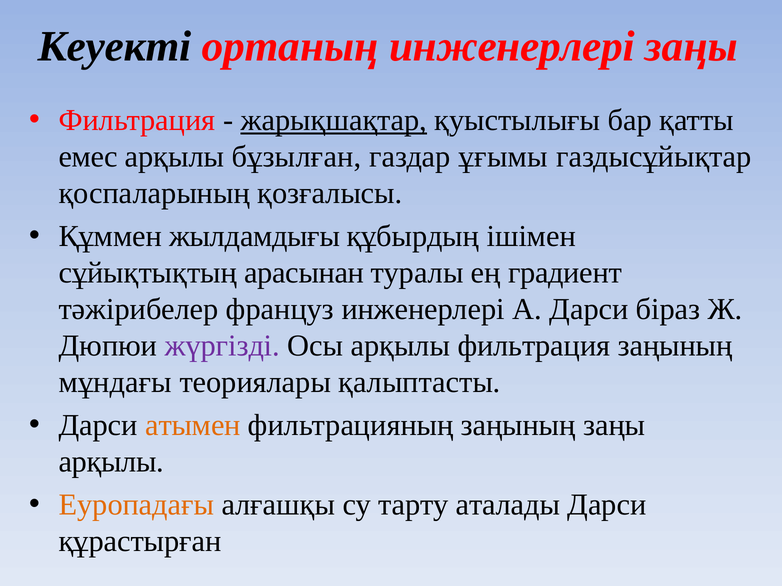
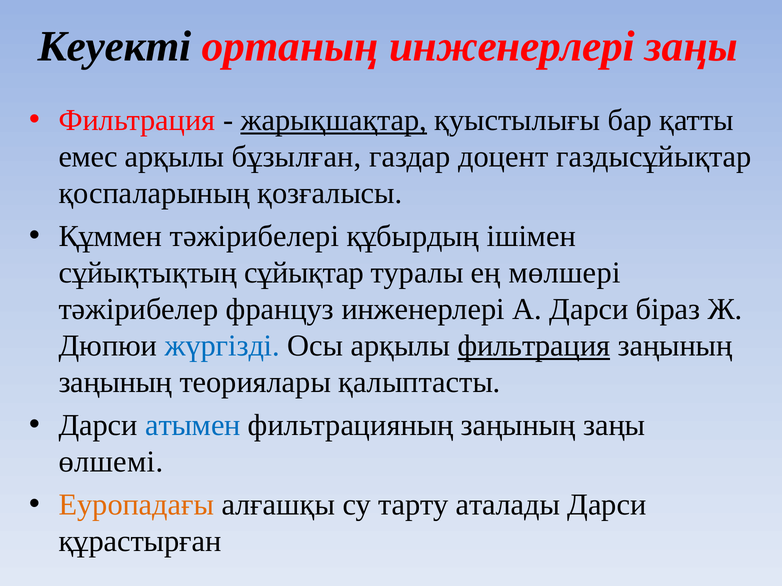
ұғымы: ұғымы -> доцент (503, 157)
жылдамдығы: жылдамдығы -> тәжірибелері (254, 237)
арасынан: арасынан -> сұйықтар (304, 273)
градиент: градиент -> мөлшері (565, 273)
жүргізді colour: purple -> blue (222, 346)
фильтрация underline: none -> present (534, 346)
мұндағы: мұндағы -> заңының (115, 383)
атымен colour: orange -> blue (193, 426)
арқылы: арқылы -> өлшемі (111, 462)
